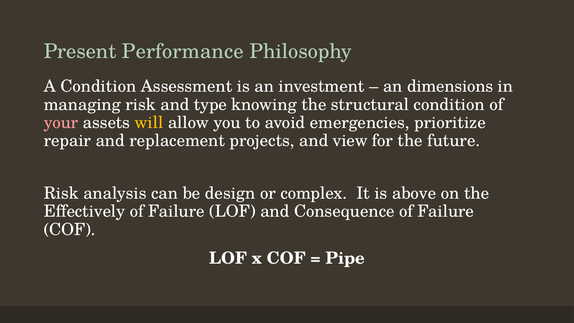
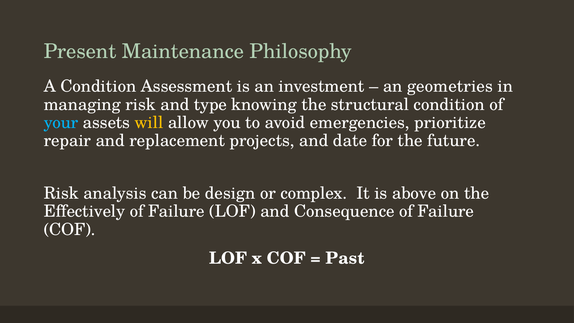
Performance: Performance -> Maintenance (183, 51)
dimensions: dimensions -> geometries (450, 86)
your colour: pink -> light blue (61, 123)
view: view -> date (350, 141)
Pipe: Pipe -> Past (345, 258)
